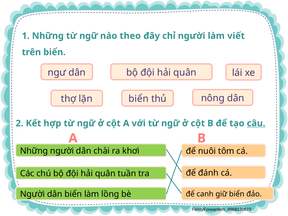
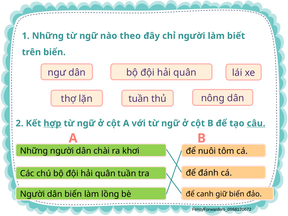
viết: viết -> biết (236, 36)
lặn biển: biển -> tuần (139, 99)
hợp underline: none -> present (52, 123)
